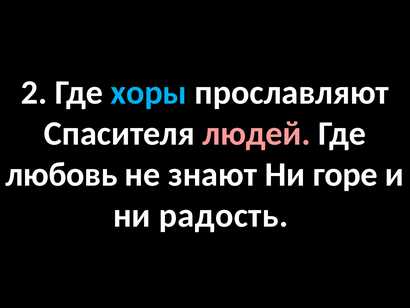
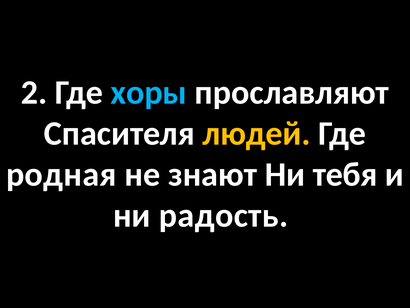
людей colour: pink -> yellow (257, 133)
любовь: любовь -> родная (61, 174)
горе: горе -> тебя (345, 174)
